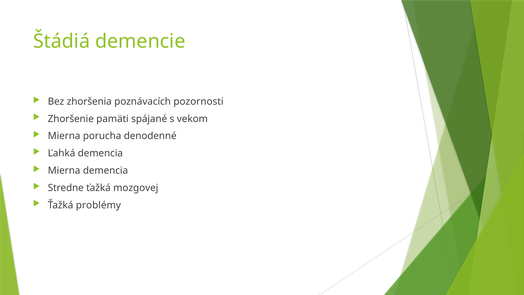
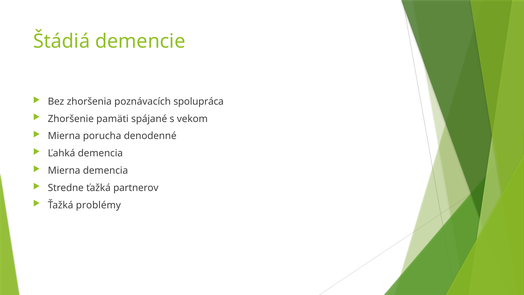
pozornosti: pozornosti -> spolupráca (199, 101)
mozgovej: mozgovej -> partnerov (136, 188)
